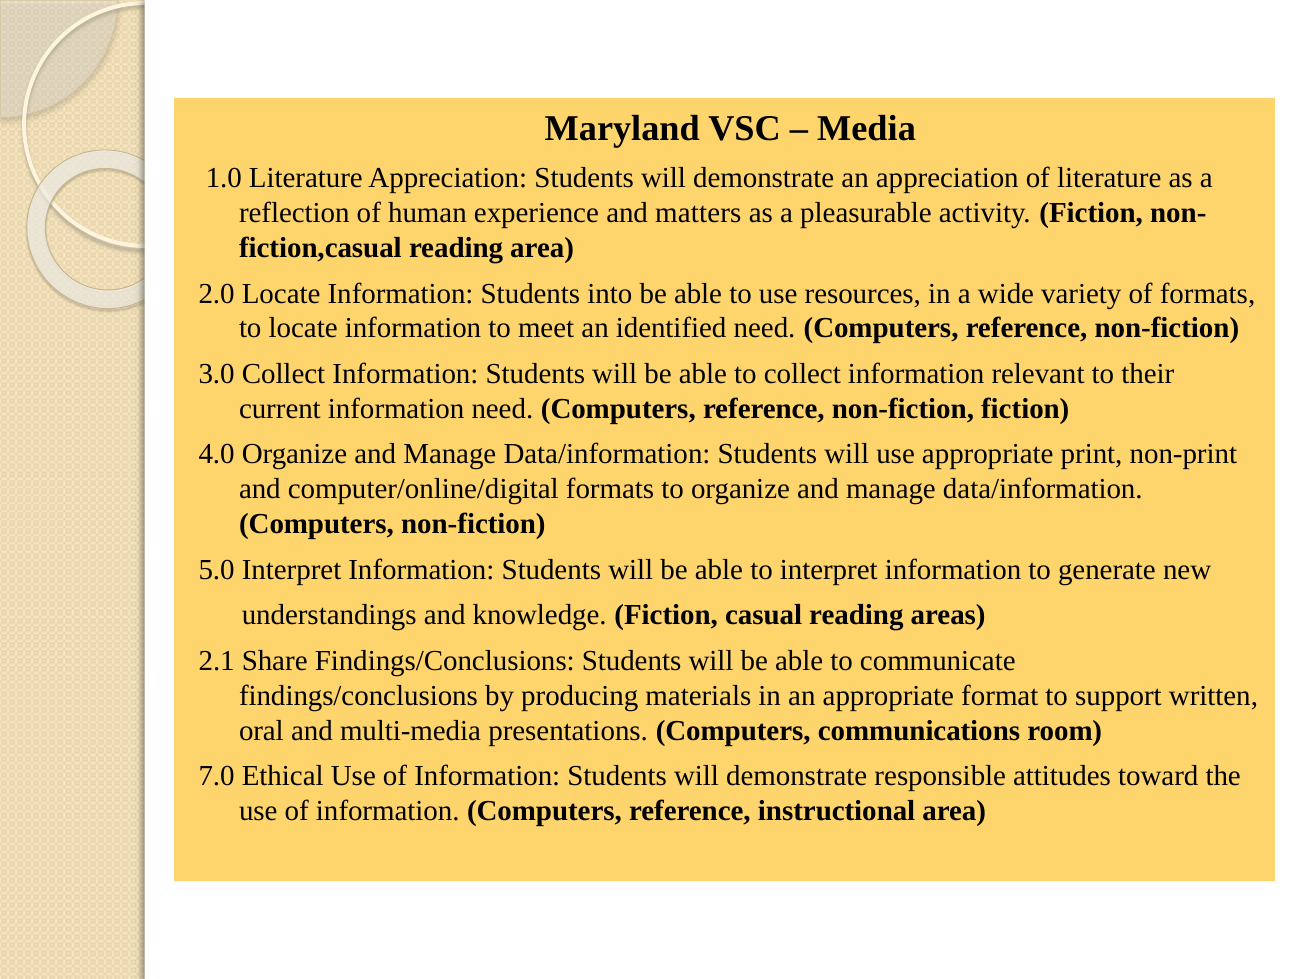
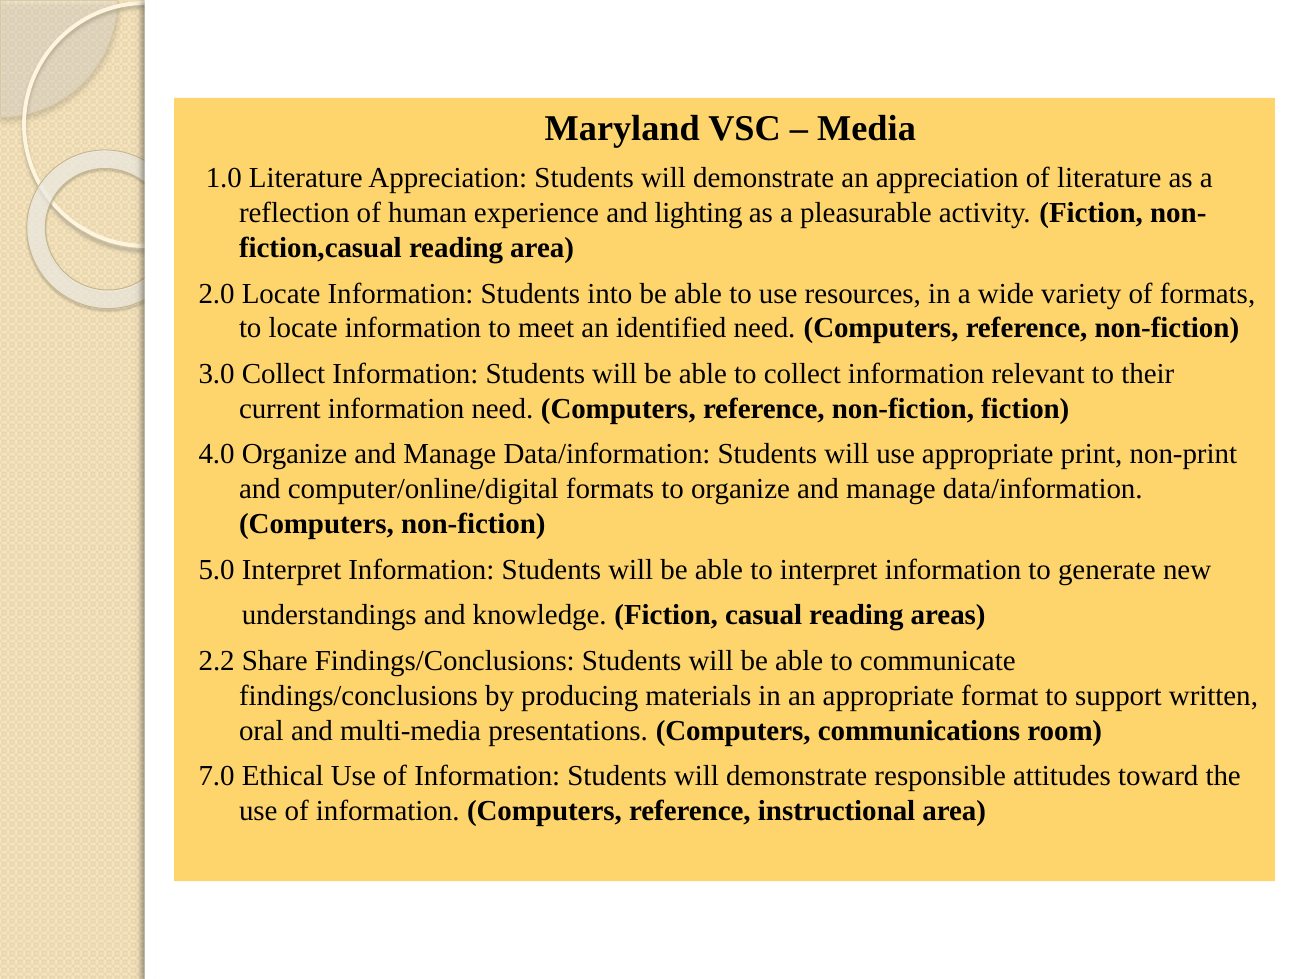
matters: matters -> lighting (699, 213)
2.1: 2.1 -> 2.2 (217, 661)
